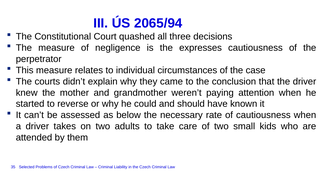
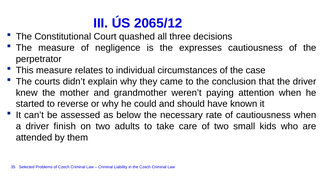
2065/94: 2065/94 -> 2065/12 (158, 23)
takes: takes -> finish (65, 127)
